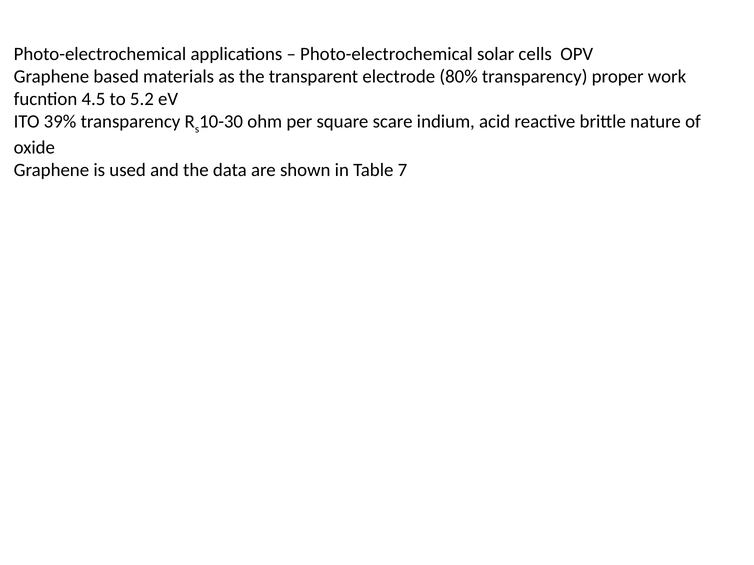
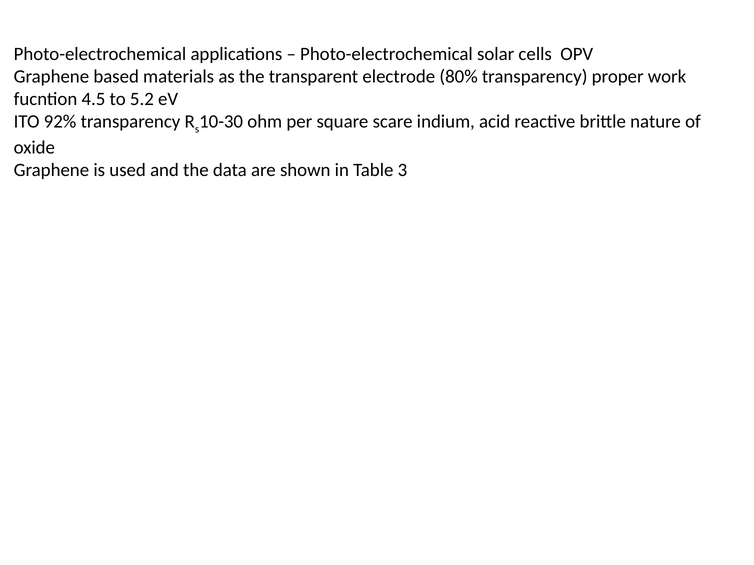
39%: 39% -> 92% (60, 122)
7: 7 -> 3 (402, 170)
